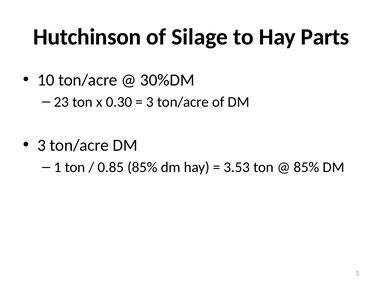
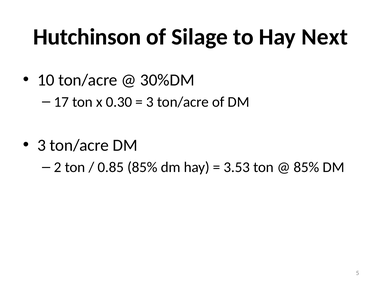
Parts: Parts -> Next (325, 37)
23: 23 -> 17 (61, 102)
1: 1 -> 2 (58, 167)
